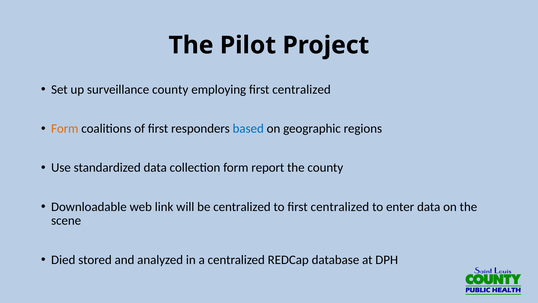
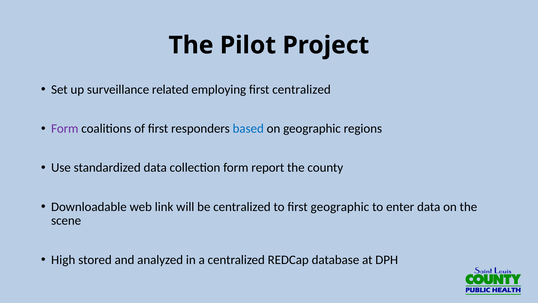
surveillance county: county -> related (170, 89)
Form colour: orange -> purple (65, 128)
to first centralized: centralized -> geographic (340, 207)
Died: Died -> High (63, 259)
